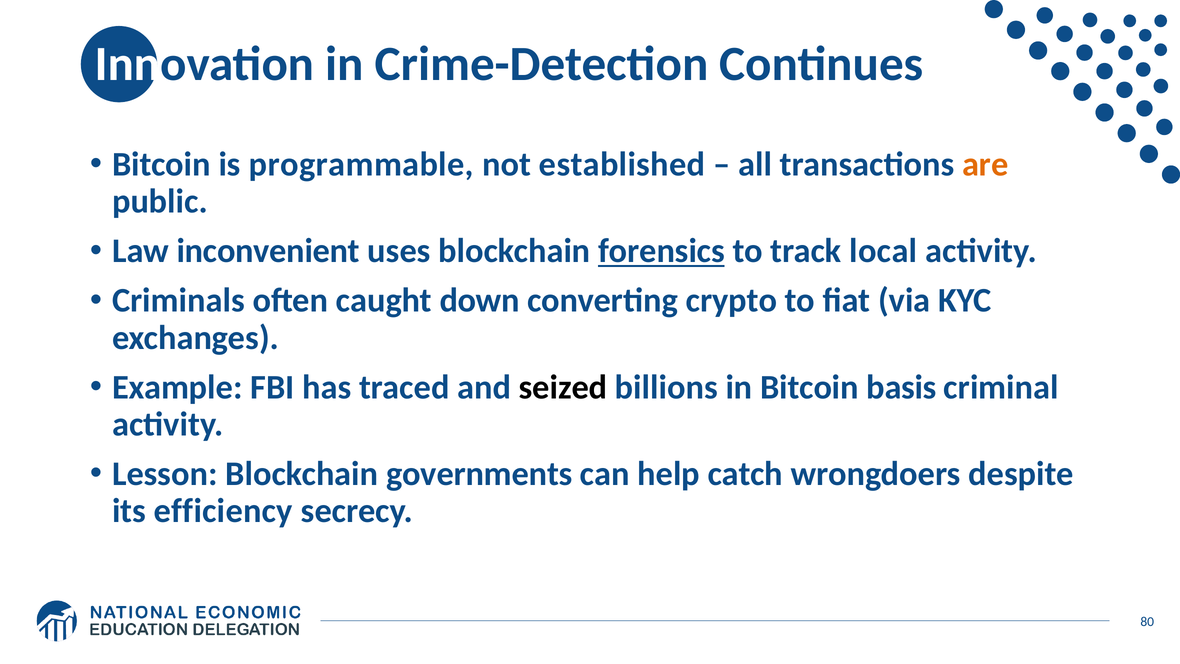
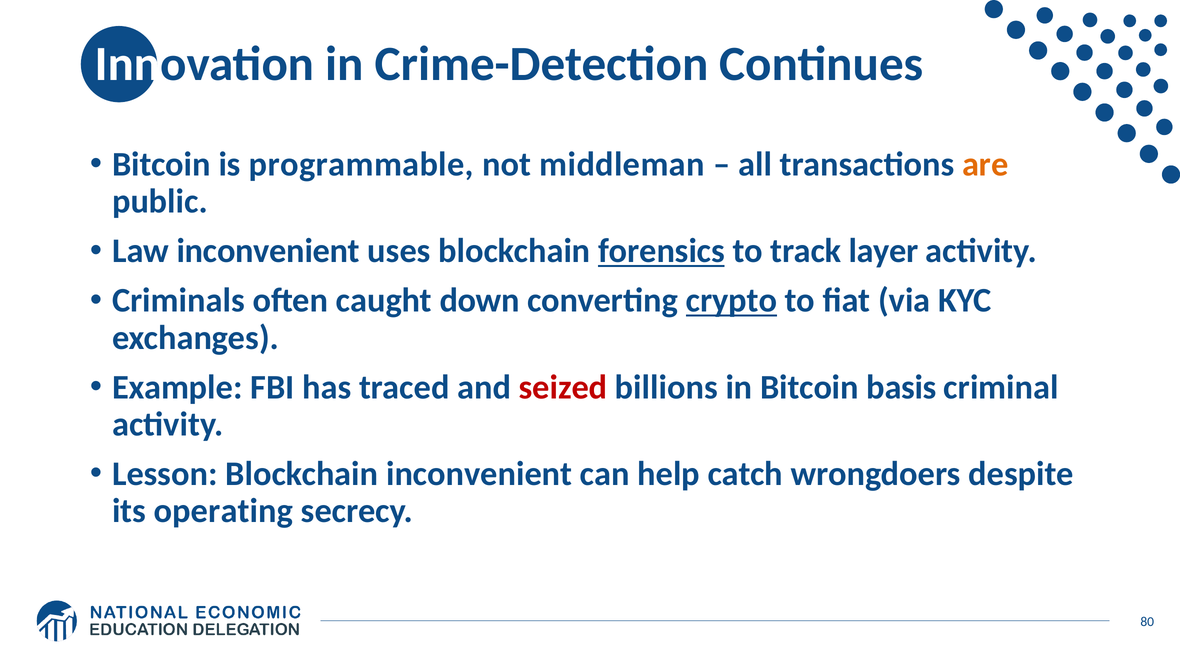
established: established -> middleman (622, 164)
local: local -> layer (884, 251)
crypto underline: none -> present (731, 300)
seized colour: black -> red (563, 387)
Blockchain governments: governments -> inconvenient (479, 474)
efficiency: efficiency -> operating (223, 511)
